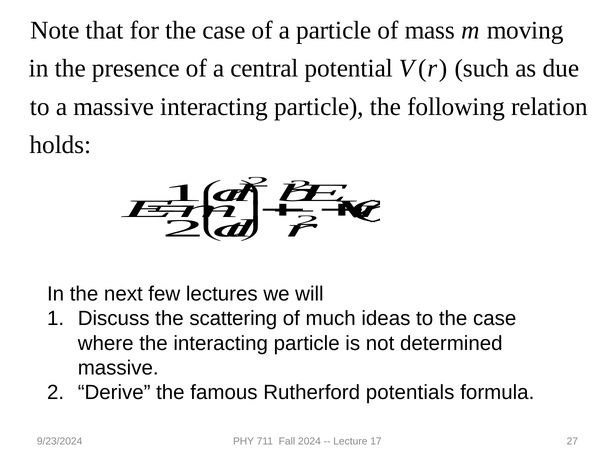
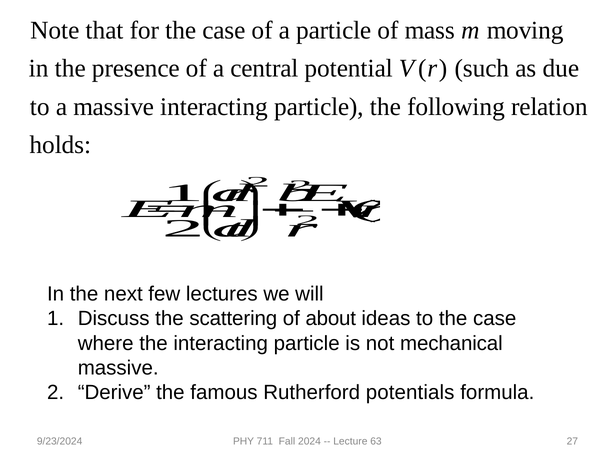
much: much -> about (331, 318)
determined: determined -> mechanical (451, 343)
17: 17 -> 63 (376, 440)
